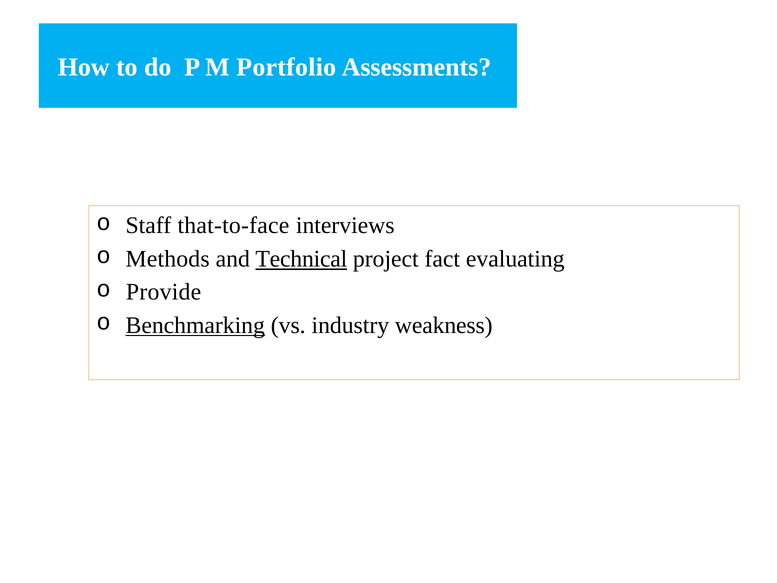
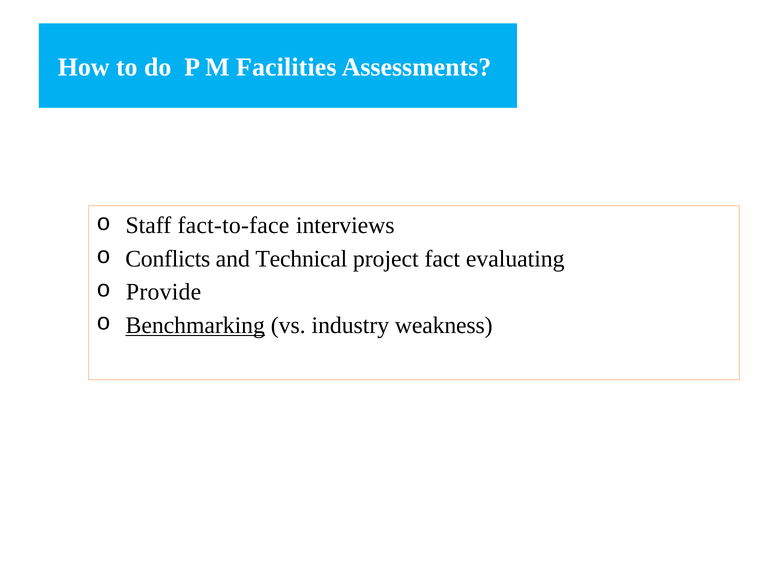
Portfolio: Portfolio -> Facilities (286, 67)
that-to-face: that-to-face -> fact-to-face (233, 226)
Methods: Methods -> Conflicts (168, 259)
Technical underline: present -> none (301, 259)
